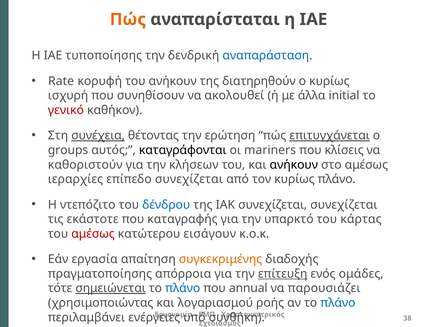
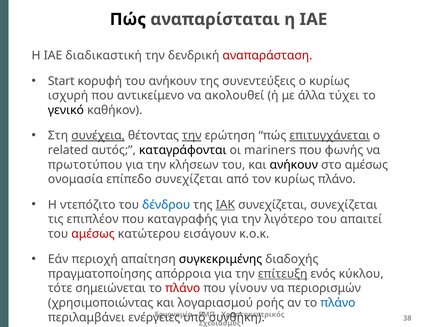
Πώς colour: orange -> black (128, 19)
τυποποίησης: τυποποίησης -> διαδικαστική (104, 56)
αναπαράσταση colour: blue -> red (267, 56)
Rate: Rate -> Start (61, 81)
διατηρηθούν: διατηρηθούν -> συνεντεύξεις (259, 81)
συνηθίσουν: συνηθίσουν -> αντικείμενο (151, 96)
initial: initial -> τύχει (344, 96)
γενικό colour: red -> black (66, 110)
την underline: none -> present (192, 136)
groups: groups -> related (68, 150)
κλίσεις: κλίσεις -> φωνής (344, 150)
καθοριστούν: καθοριστούν -> πρωτοτύπου (85, 165)
ιεραρχίες: ιεραρχίες -> ονομασία (75, 179)
ΙΑΚ underline: none -> present (225, 205)
εκάστοτε: εκάστοτε -> επιπλέον (93, 219)
υπαρκτό: υπαρκτό -> λιγότερο (289, 219)
κάρτας: κάρτας -> απαιτεί (361, 219)
εργασία: εργασία -> περιοχή (95, 259)
συγκεκριμένης colour: orange -> black (221, 259)
ομάδες: ομάδες -> κύκλου (361, 274)
σημειώνεται underline: present -> none (111, 288)
πλάνο colour: blue -> red (183, 288)
annual: annual -> γίνουν (248, 288)
παρουσιάζει: παρουσιάζει -> περιορισμών (324, 288)
